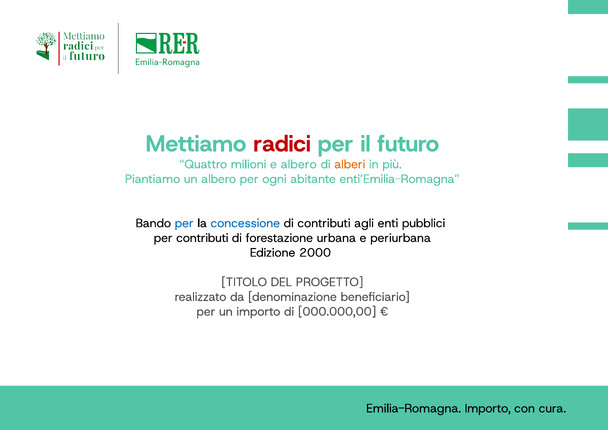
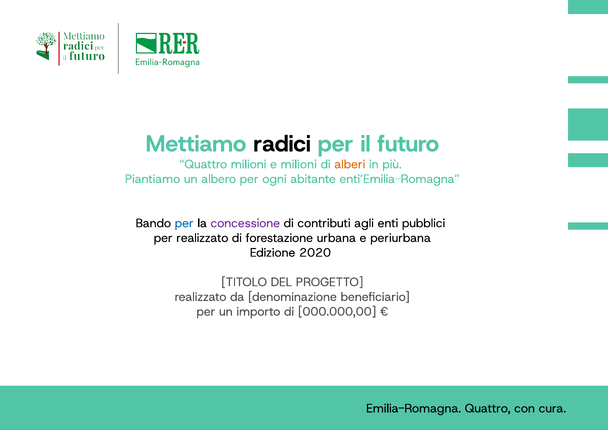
radici colour: red -> black (282, 144)
e albero: albero -> milioni (299, 164)
concessione colour: blue -> purple (245, 223)
per contributi: contributi -> realizzato (202, 238)
2000: 2000 -> 2020 (315, 253)
Emilia-Romagna Importo: Importo -> Quattro (488, 408)
